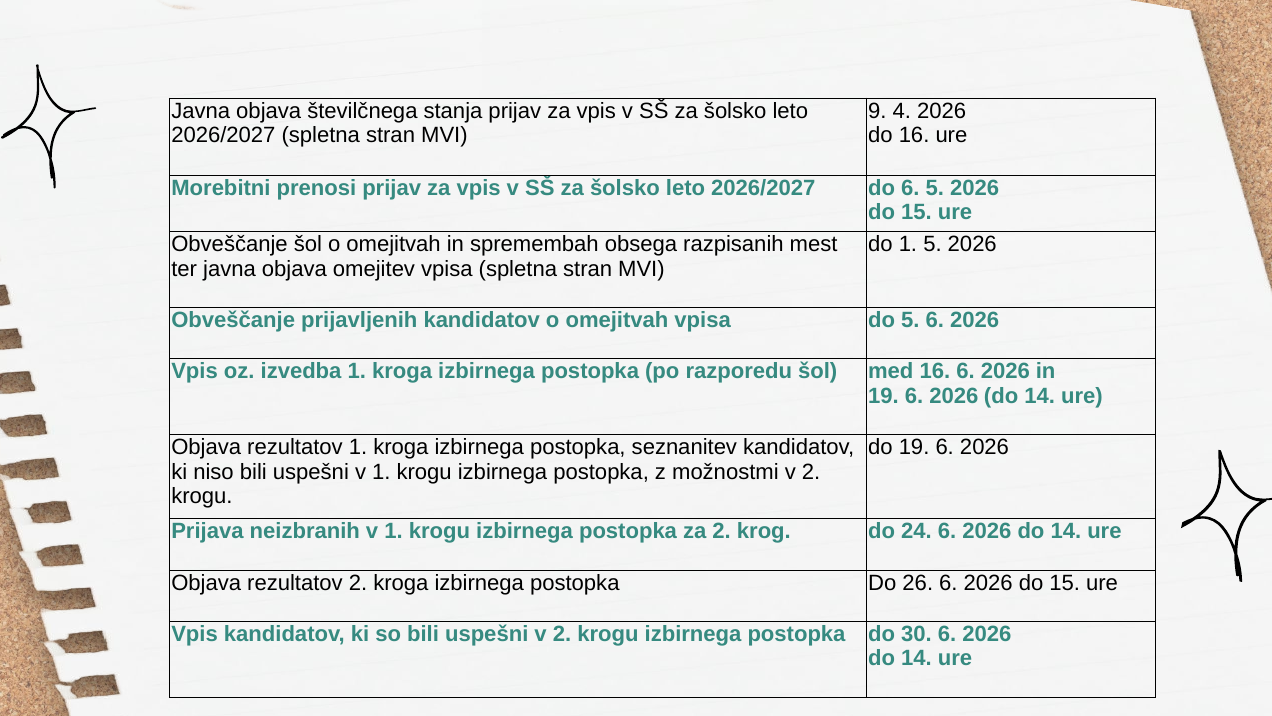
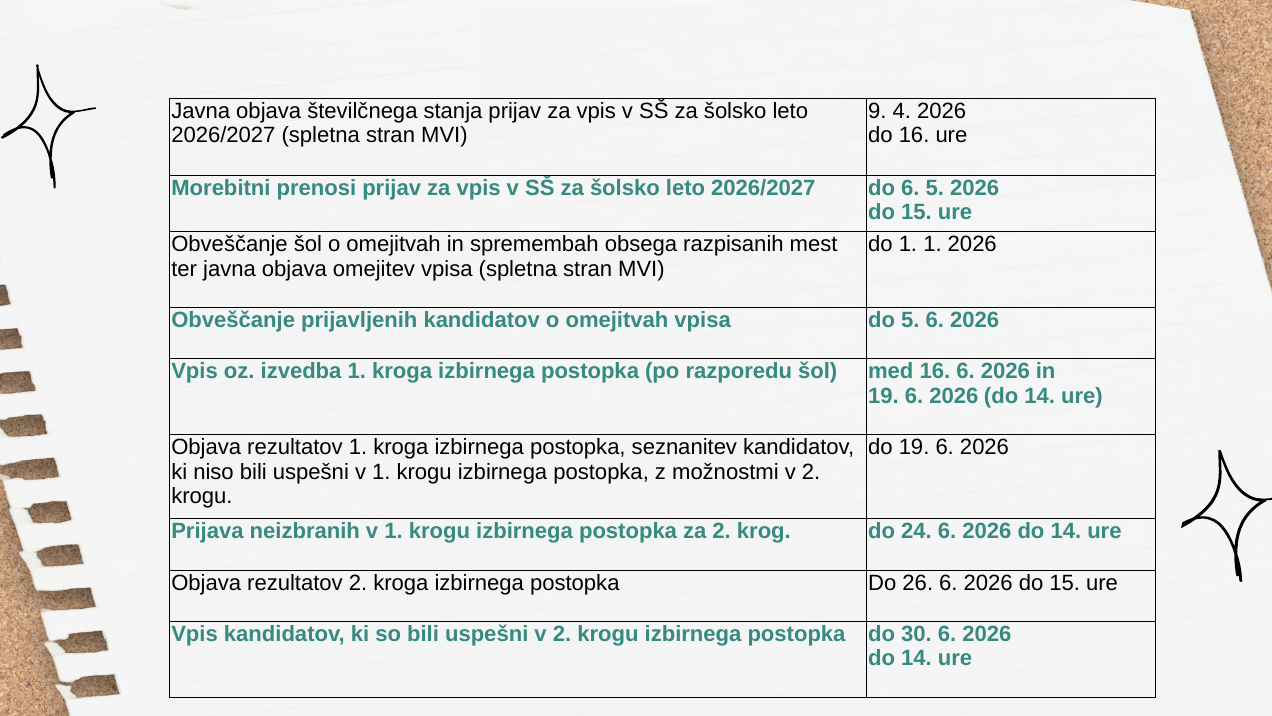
1 5: 5 -> 1 (932, 244)
